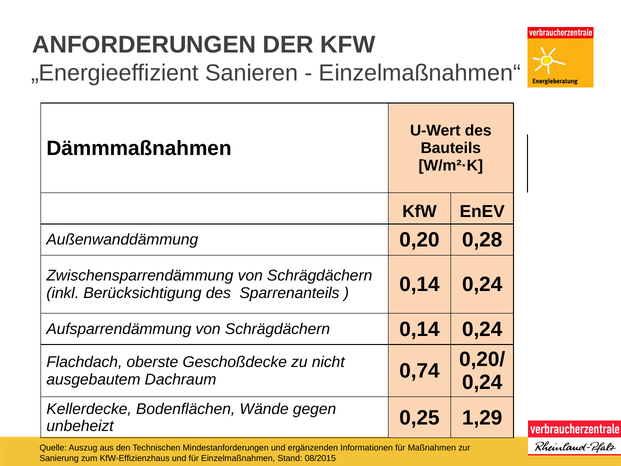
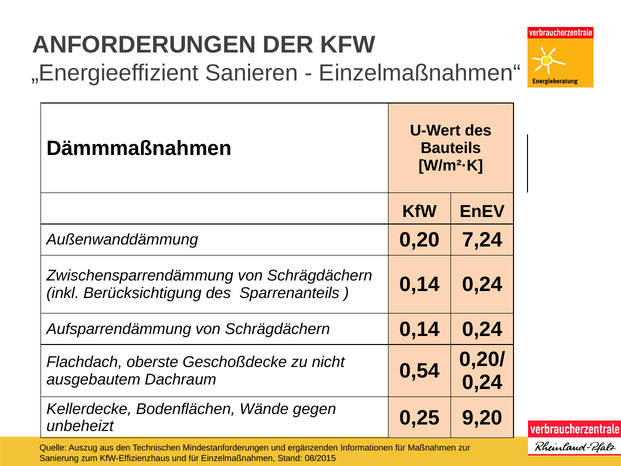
0,28: 0,28 -> 7,24 (482, 240)
0,74: 0,74 -> 0,54 (419, 371)
1,29: 1,29 -> 9,20 (482, 417)
